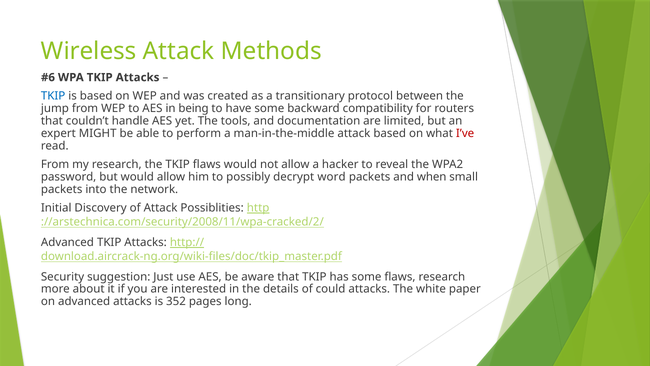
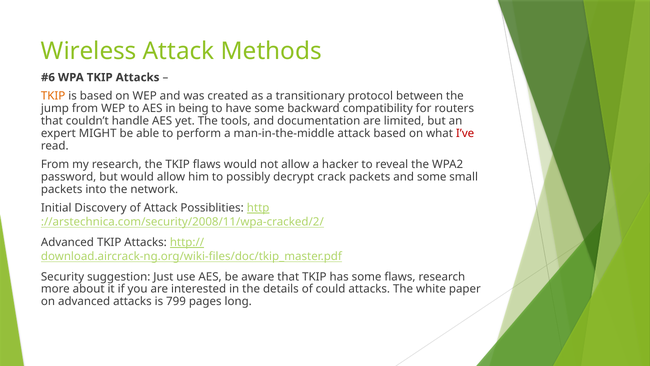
TKIP colour: blue -> orange (53, 96)
word: word -> crack (332, 177)
and when: when -> some (432, 177)
352: 352 -> 799 (176, 301)
